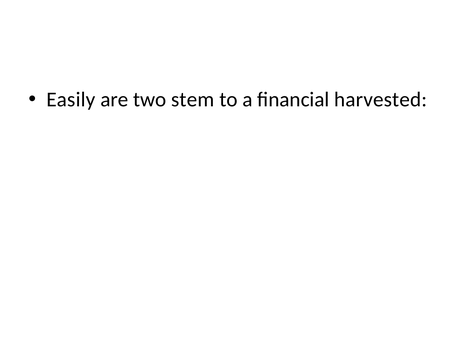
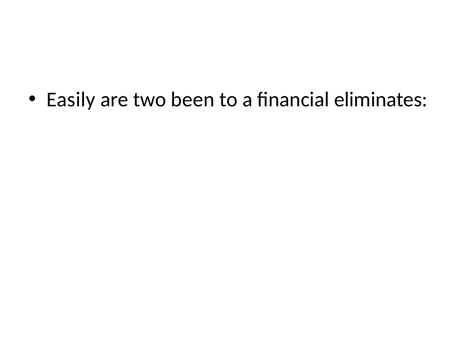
stem: stem -> been (193, 100)
harvested: harvested -> eliminates (381, 100)
